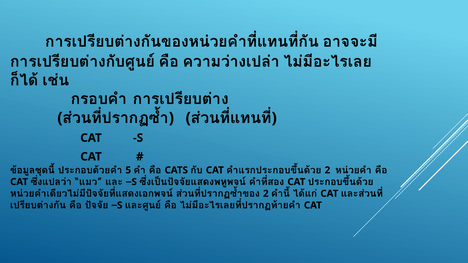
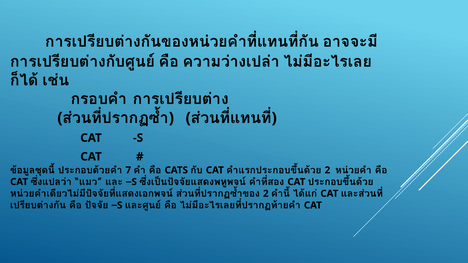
5: 5 -> 7 (128, 170)
